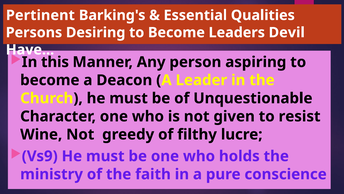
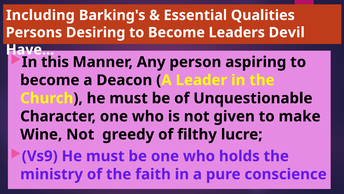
Pertinent: Pertinent -> Including (40, 15)
resist: resist -> make (300, 116)
